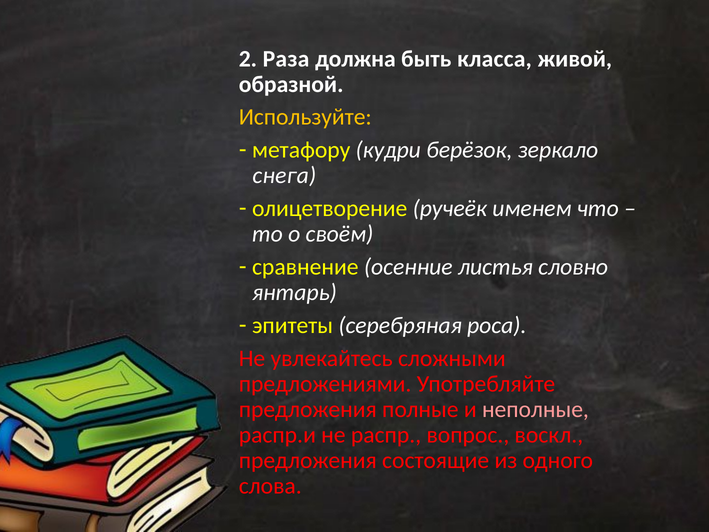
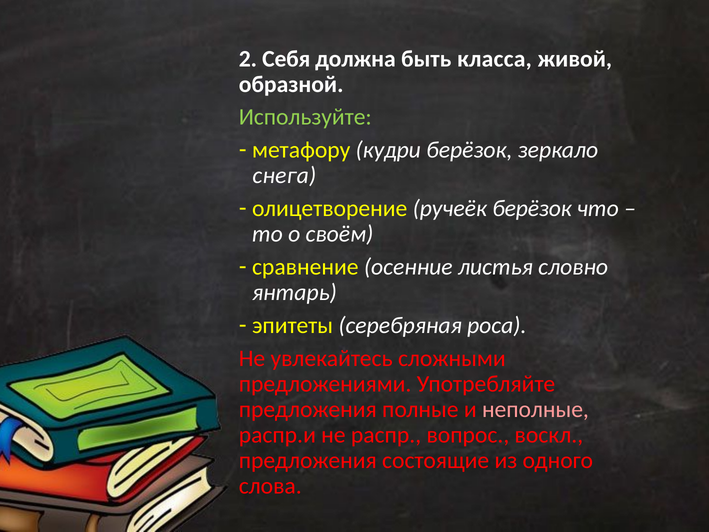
Раза: Раза -> Себя (286, 59)
Используйте colour: yellow -> light green (305, 117)
ручеёк именем: именем -> берёзок (532, 208)
